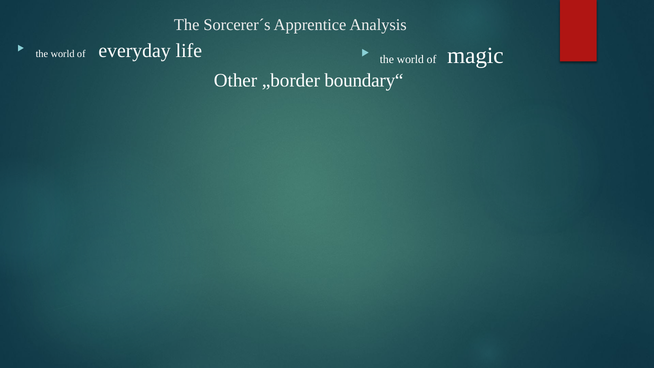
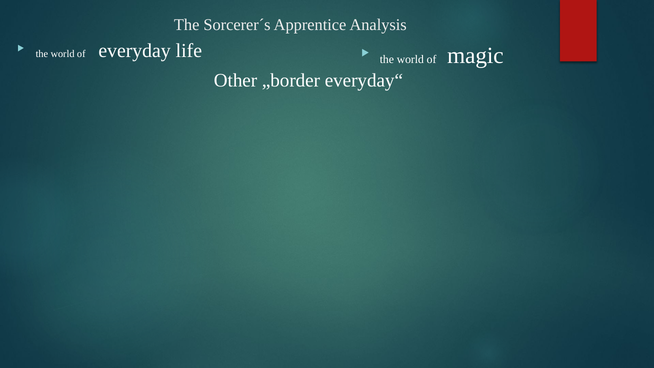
boundary“: boundary“ -> everyday“ (364, 81)
